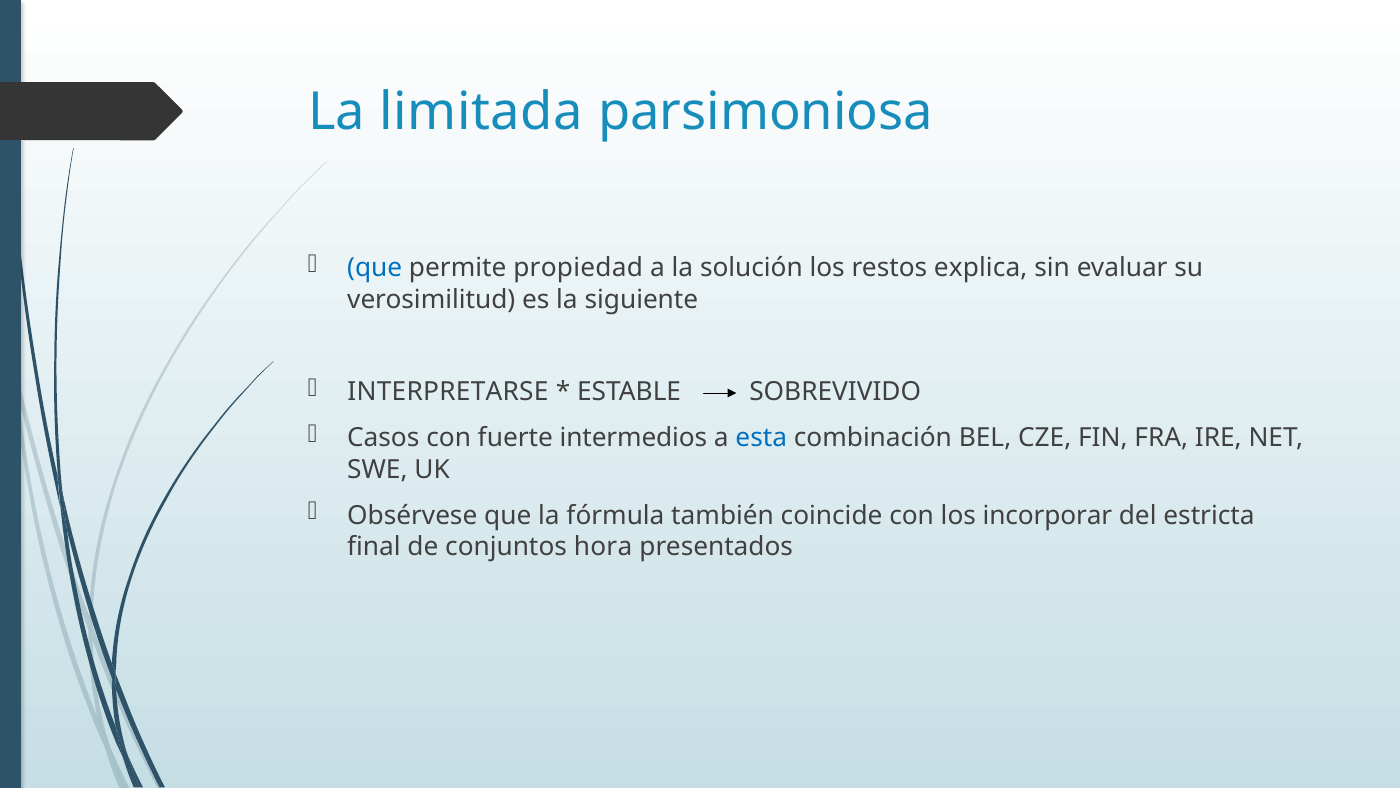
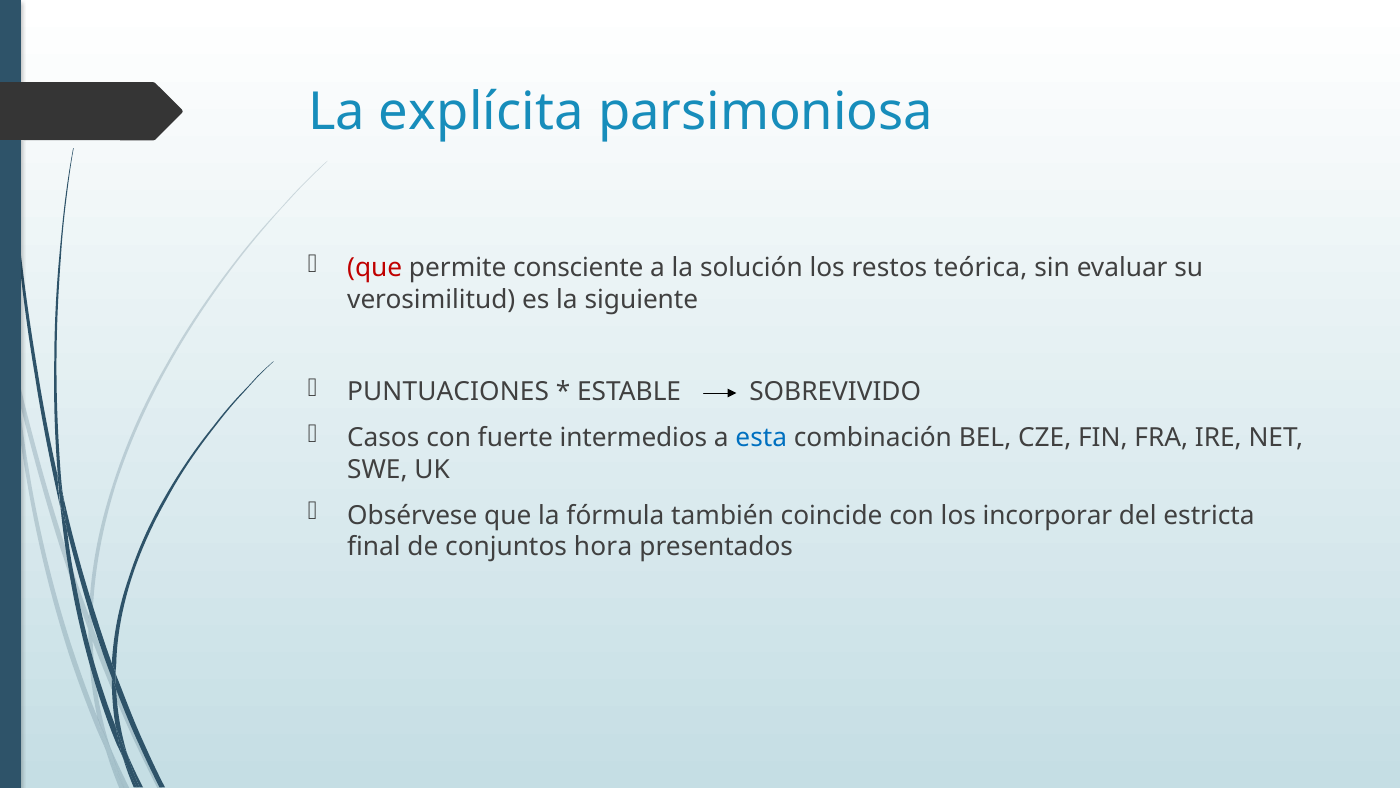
limitada: limitada -> explícita (482, 112)
que colour: blue -> red (375, 268)
propiedad: propiedad -> consciente (578, 268)
explica: explica -> teórica (981, 268)
INTERPRETARSE: INTERPRETARSE -> PUNTUACIONES (448, 392)
